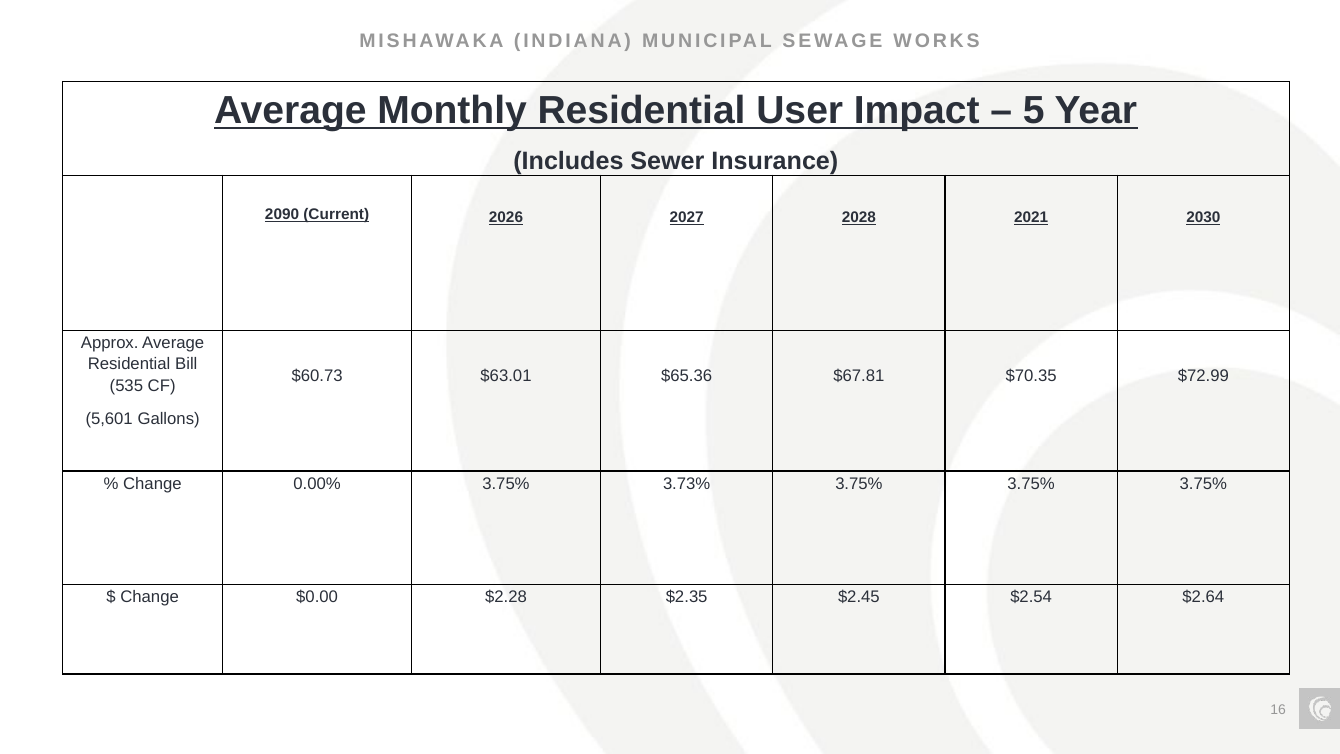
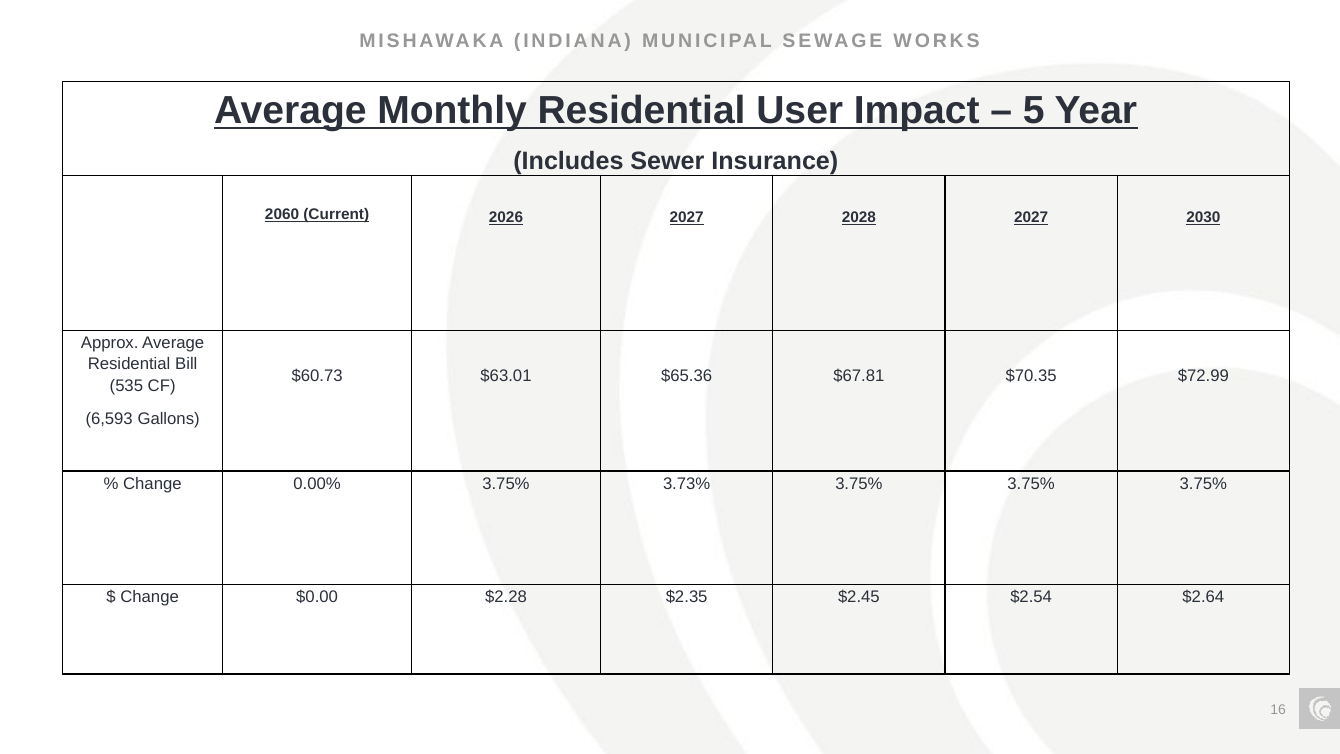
2090: 2090 -> 2060 (282, 215)
2028 2021: 2021 -> 2027 (1031, 217)
5,601: 5,601 -> 6,593 (109, 419)
